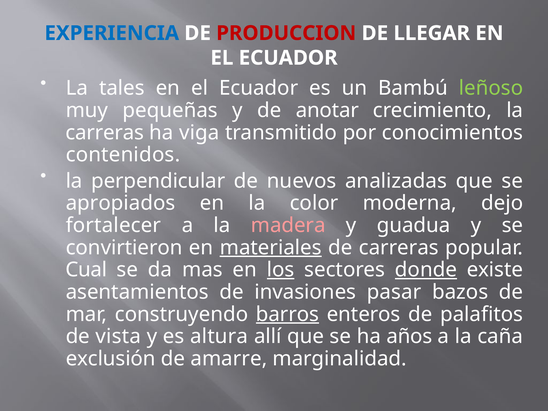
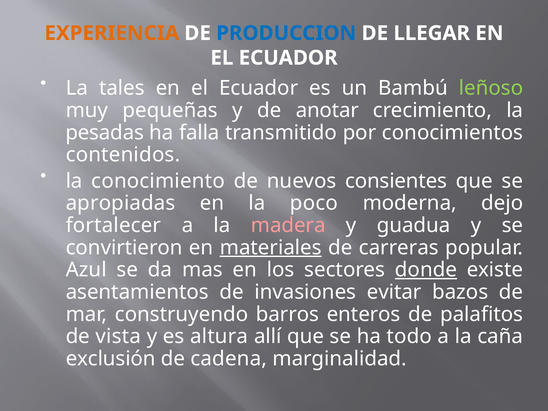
EXPERIENCIA colour: blue -> orange (112, 33)
PRODUCCION colour: red -> blue (286, 33)
carreras: carreras -> pesadas (105, 133)
viga: viga -> falla (199, 133)
perpendicular: perpendicular -> conocimiento (158, 181)
analizadas: analizadas -> consientes (396, 181)
apropiados: apropiados -> apropiadas (121, 203)
color: color -> poco (314, 203)
Cual: Cual -> Azul (86, 270)
los underline: present -> none (281, 270)
pasar: pasar -> evitar (394, 292)
barros underline: present -> none (287, 314)
años: años -> todo (409, 336)
amarre: amarre -> cadena (229, 359)
